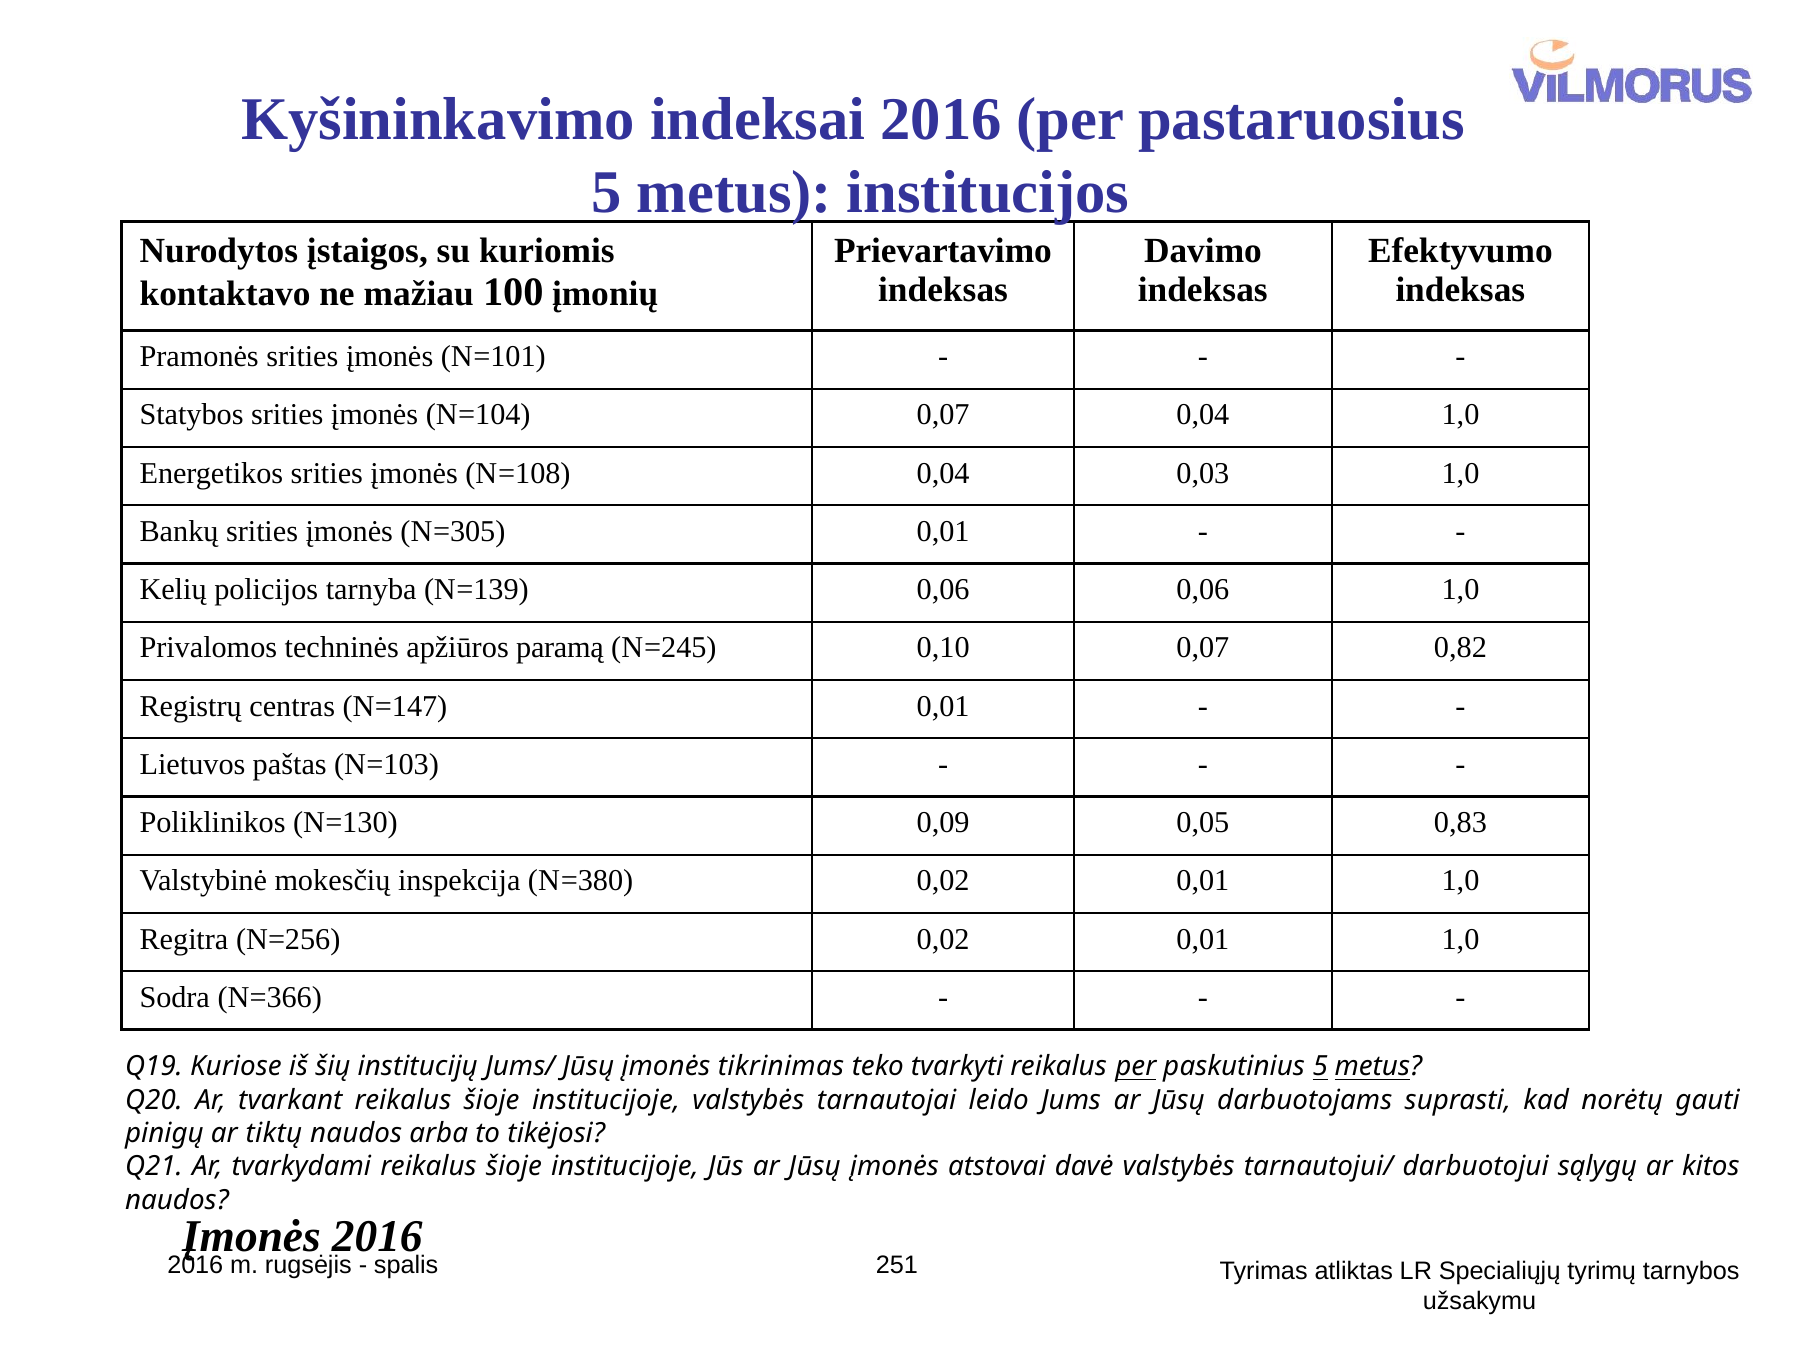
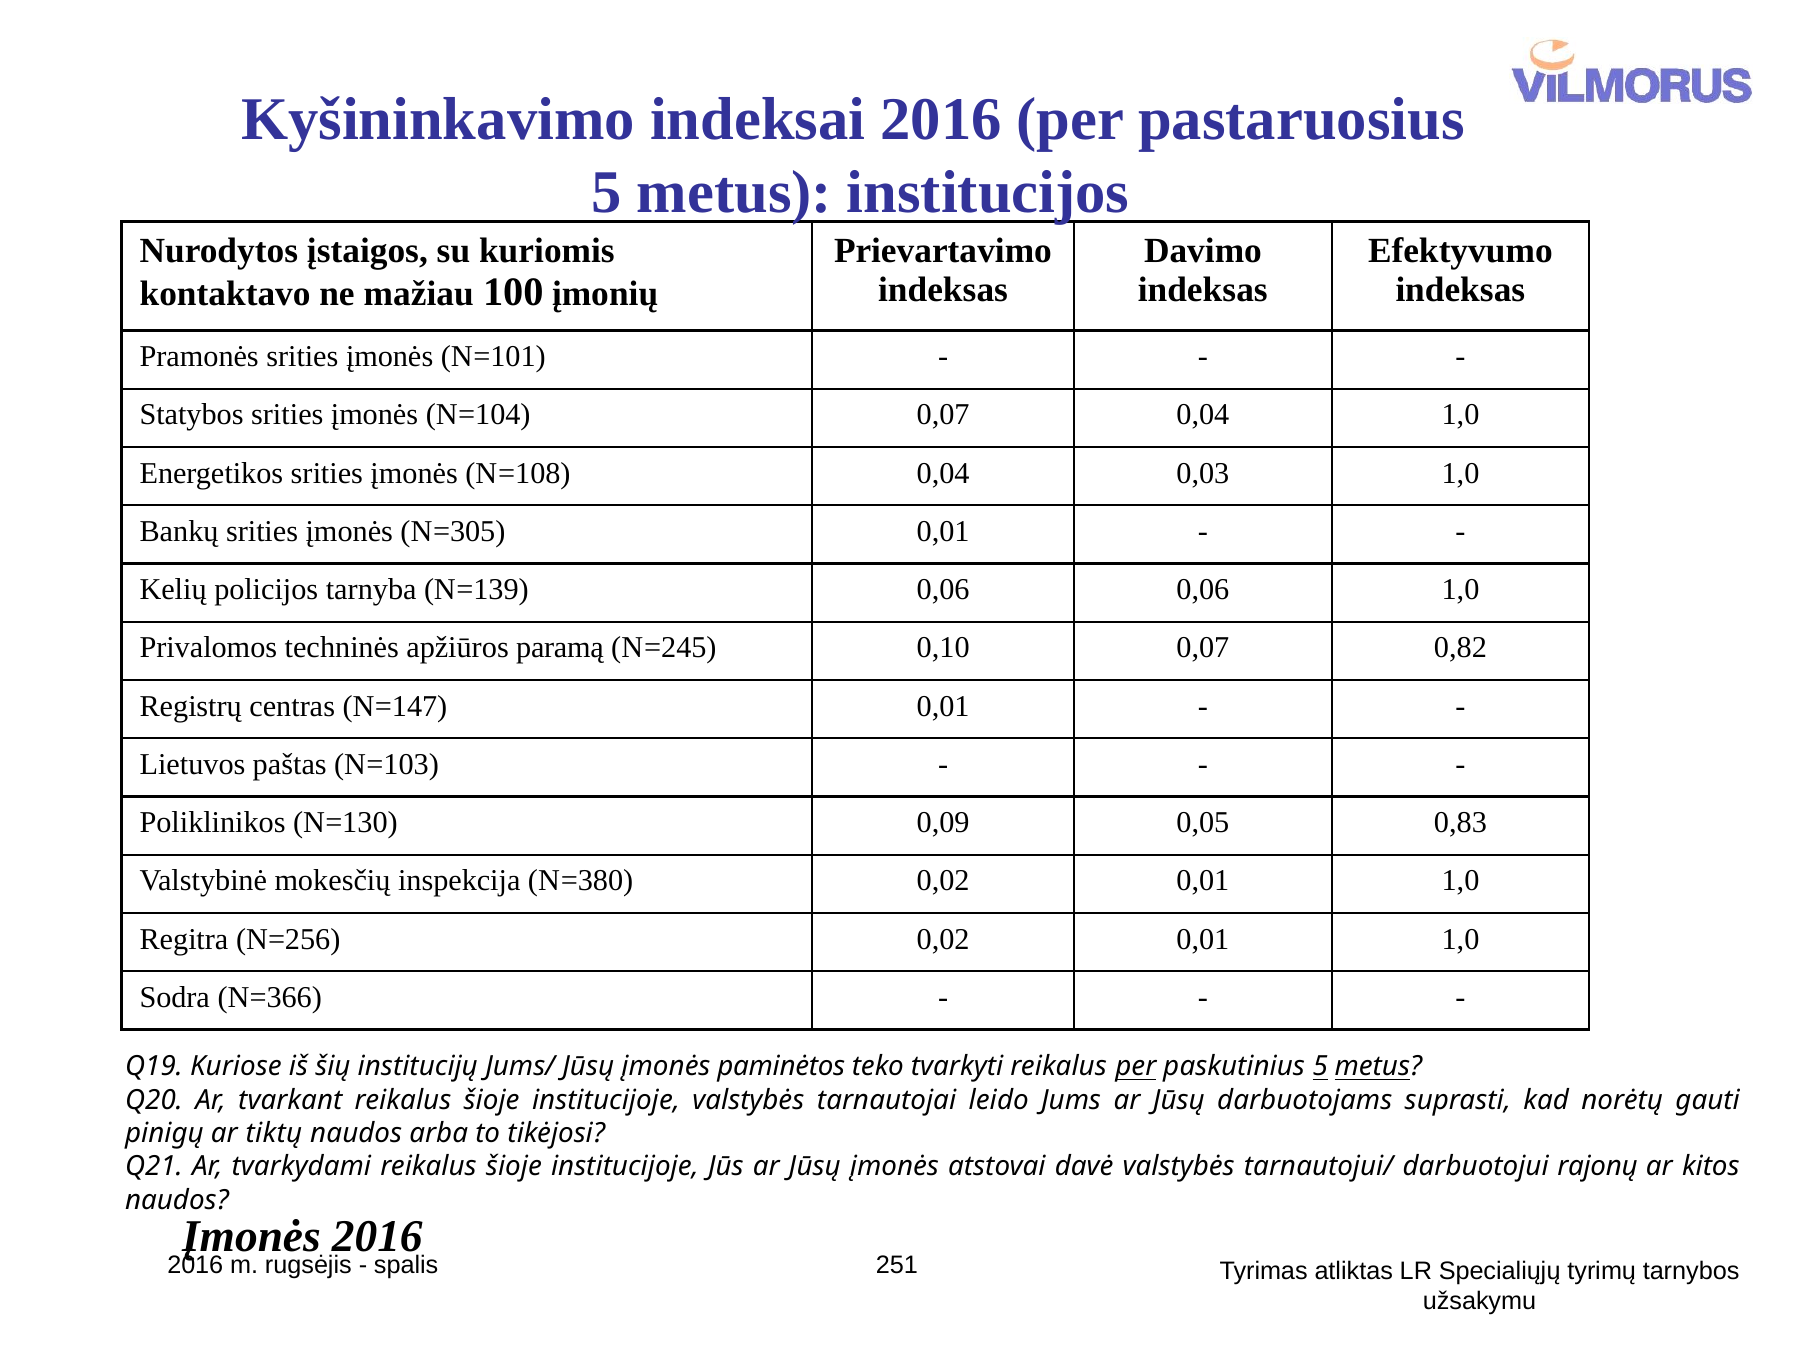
tikrinimas: tikrinimas -> paminėtos (781, 1067)
sąlygų: sąlygų -> rajonų (1598, 1167)
